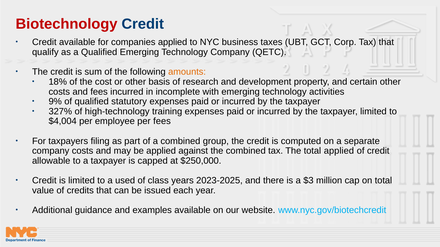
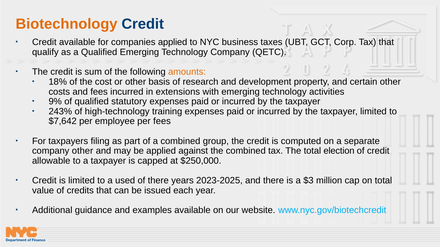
Biotechnology colour: red -> orange (67, 24)
incomplete: incomplete -> extensions (178, 92)
327%: 327% -> 243% (60, 112)
$4,004: $4,004 -> $7,642 (63, 122)
company costs: costs -> other (83, 151)
total applied: applied -> election (339, 151)
of class: class -> there (158, 181)
